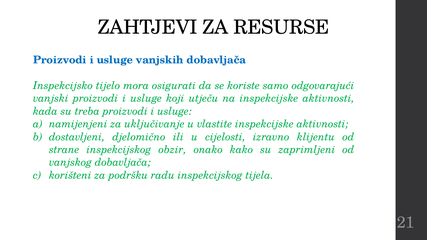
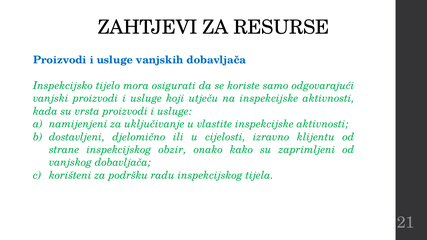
treba: treba -> vrsta (87, 111)
